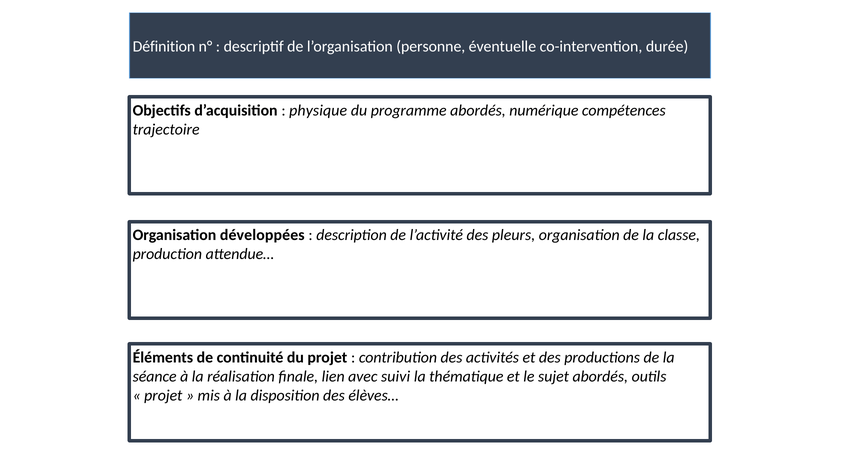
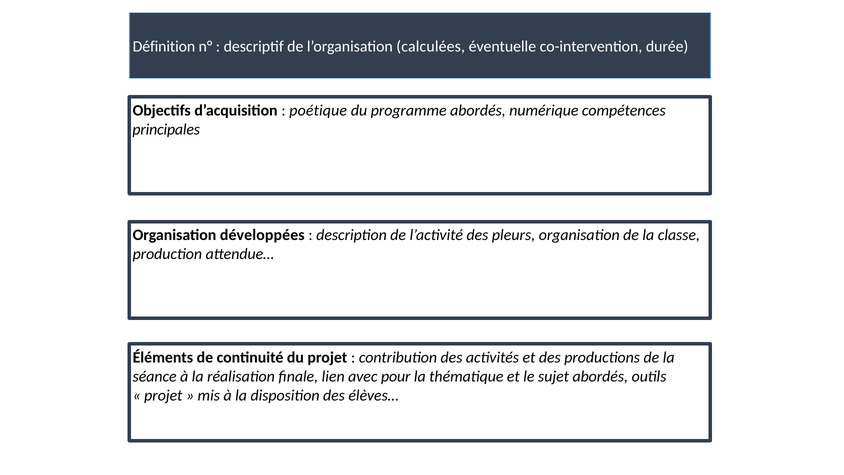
personne: personne -> calculées (431, 47)
physique: physique -> poétique (318, 110)
trajectoire: trajectoire -> principales (166, 129)
suivi: suivi -> pour (396, 376)
